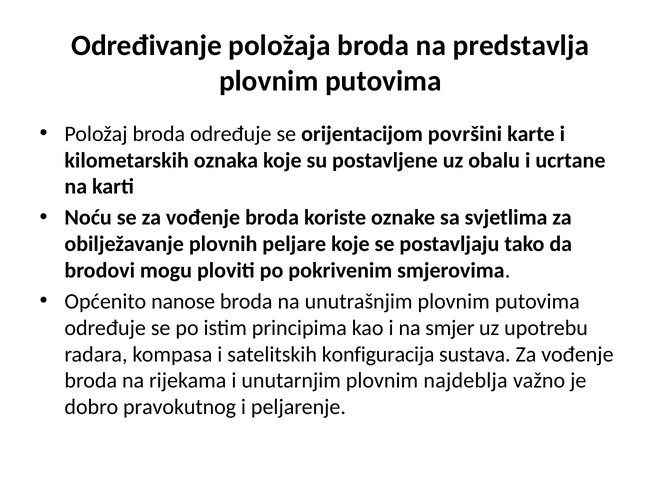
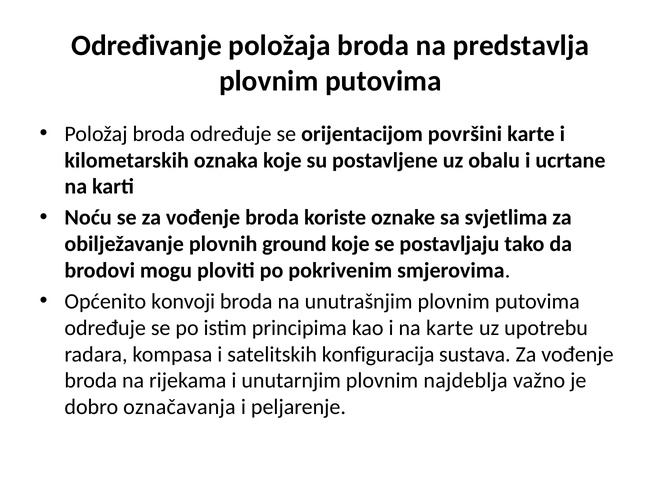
peljare: peljare -> ground (294, 244)
nanose: nanose -> konvoji (183, 301)
na smjer: smjer -> karte (450, 328)
pravokutnog: pravokutnog -> označavanja (179, 407)
